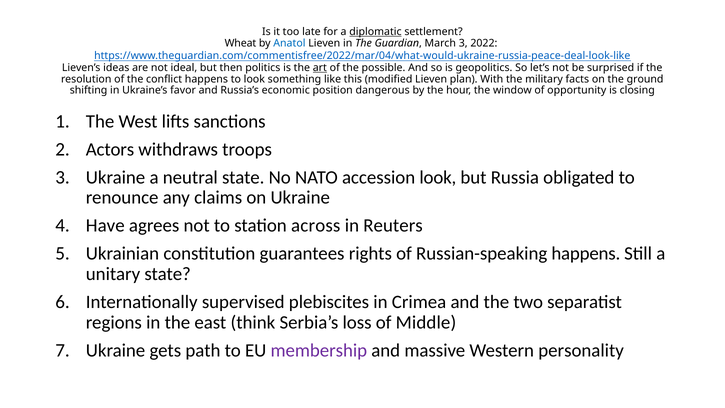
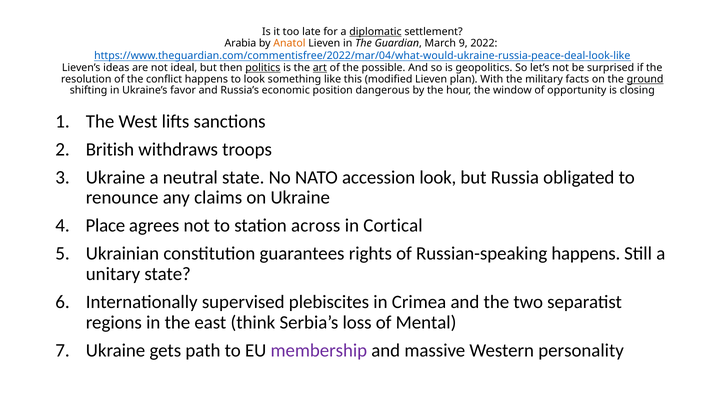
Wheat: Wheat -> Arabia (240, 43)
Anatol colour: blue -> orange (289, 43)
March 3: 3 -> 9 (463, 43)
politics underline: none -> present (263, 68)
ground underline: none -> present (645, 79)
Actors: Actors -> British (110, 149)
Have: Have -> Place (105, 226)
Reuters: Reuters -> Cortical (393, 226)
Middle: Middle -> Mental (426, 322)
